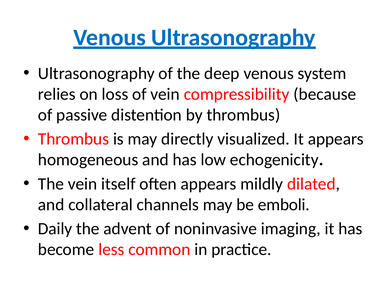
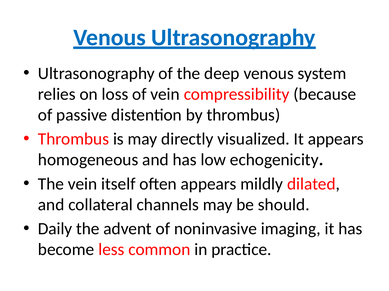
emboli: emboli -> should (284, 205)
